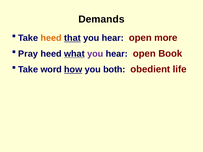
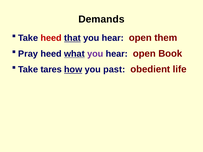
heed colour: orange -> red (51, 38)
more: more -> them (166, 38)
word: word -> tares (51, 70)
both: both -> past (114, 70)
